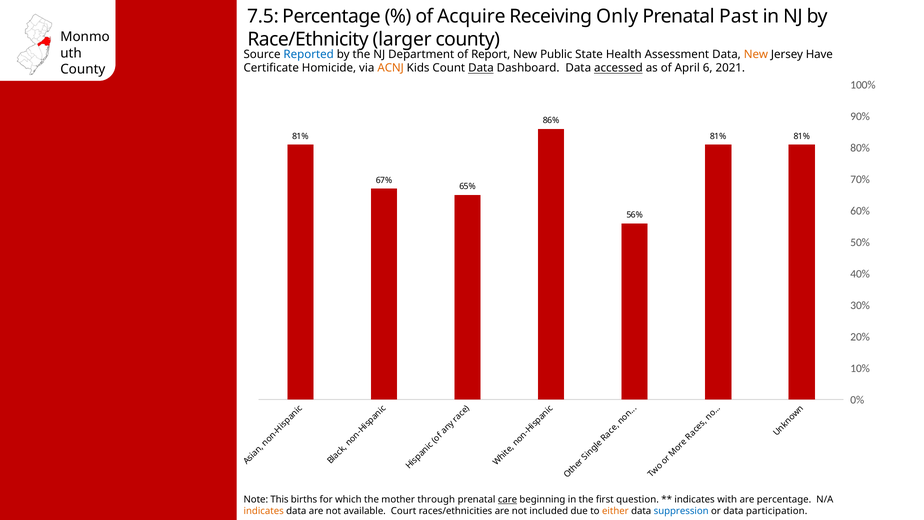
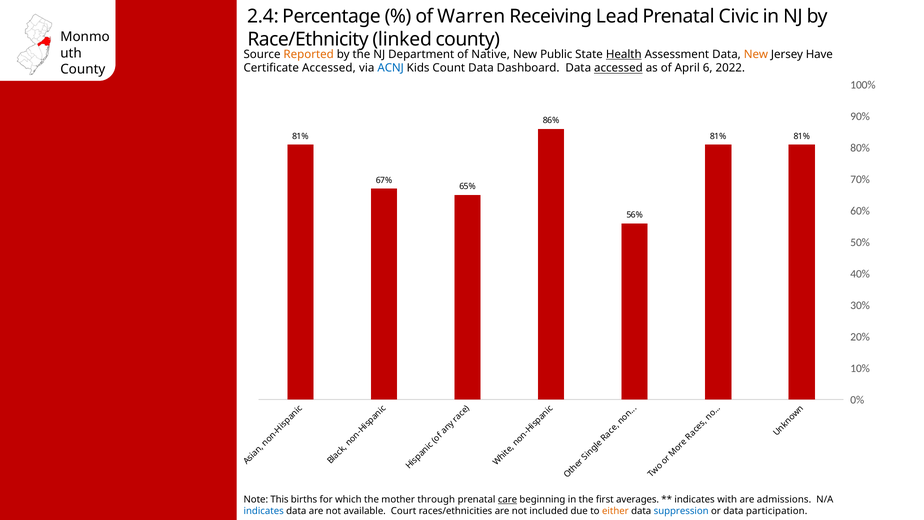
7.5: 7.5 -> 2.4 (263, 16)
Acquire: Acquire -> Warren (471, 16)
Only: Only -> Lead (617, 16)
Past: Past -> Civic (739, 16)
larger: larger -> linked (402, 39)
Reported colour: blue -> orange (309, 54)
Report: Report -> Native (491, 54)
Health underline: none -> present (624, 54)
Certificate Homicide: Homicide -> Accessed (329, 68)
ACNJ colour: orange -> blue (391, 68)
Data underline: present -> none (481, 68)
2021: 2021 -> 2022 (730, 68)
question: question -> averages (638, 499)
are percentage: percentage -> admissions (784, 499)
indicates colour: orange -> blue (264, 511)
